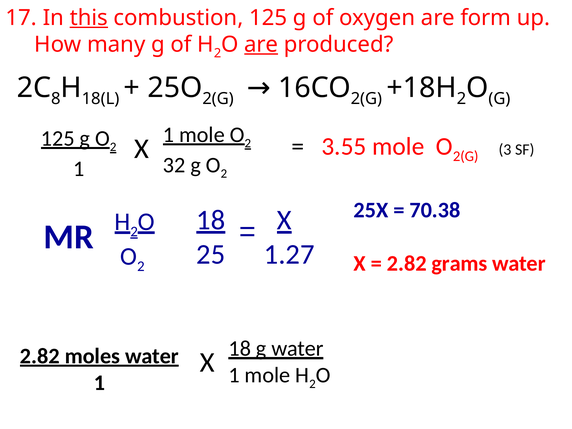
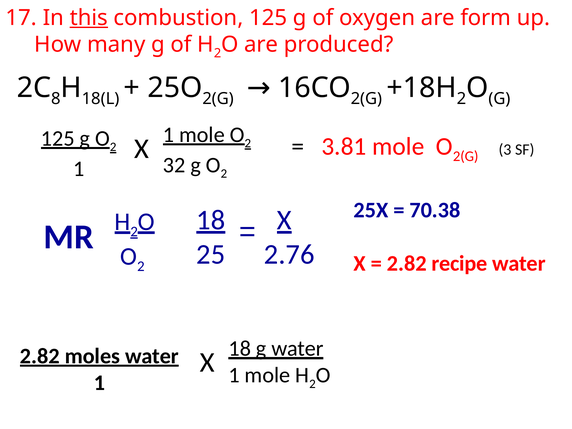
are underline: present -> none (261, 44)
3.55: 3.55 -> 3.81 (344, 146)
1.27: 1.27 -> 2.76 (289, 254)
grams: grams -> recipe (459, 263)
